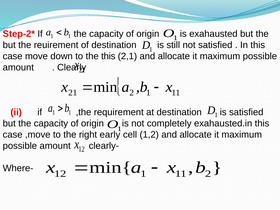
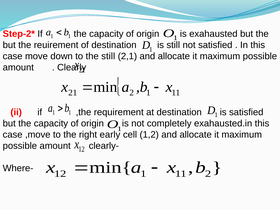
the this: this -> still (108, 56)
